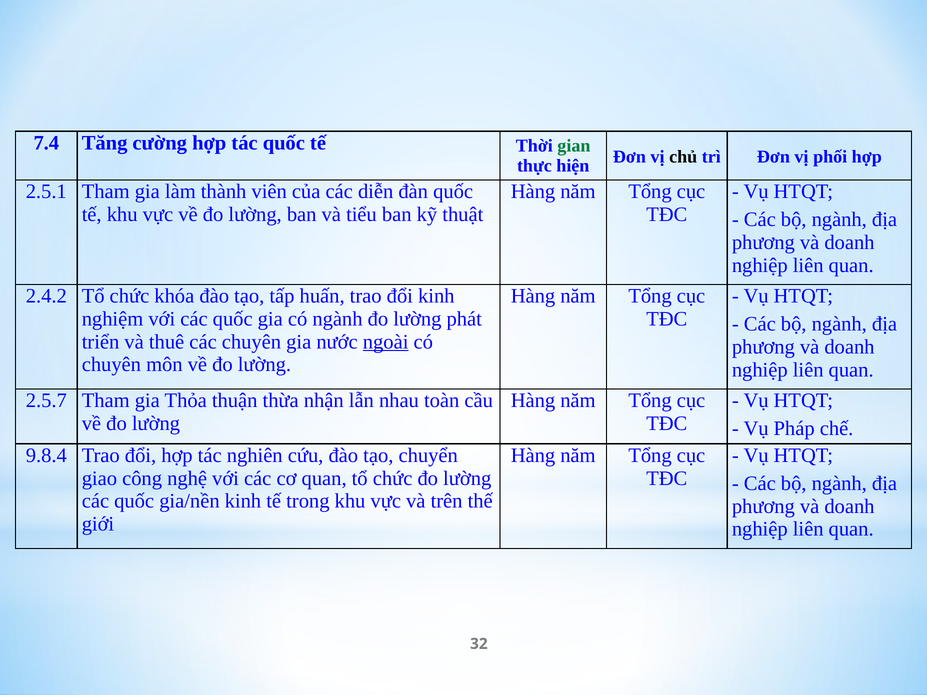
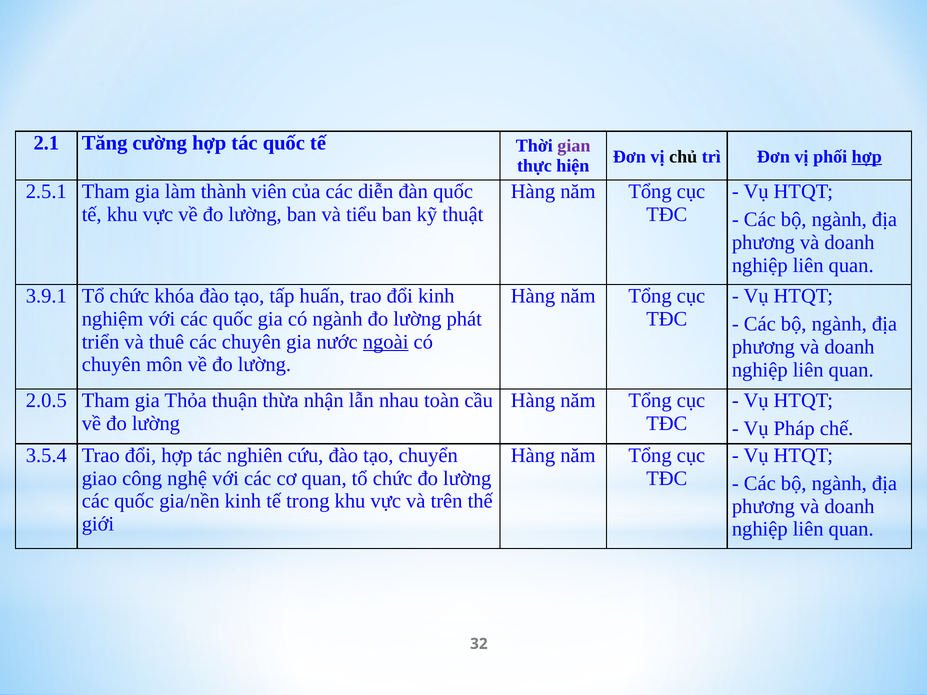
7.4: 7.4 -> 2.1 (46, 143)
gian colour: green -> purple (574, 146)
hợp underline: none -> present (867, 157)
2.4.2: 2.4.2 -> 3.9.1 (46, 296)
2.5.7: 2.5.7 -> 2.0.5 (46, 401)
9.8.4: 9.8.4 -> 3.5.4 (46, 456)
